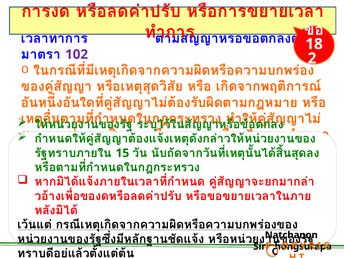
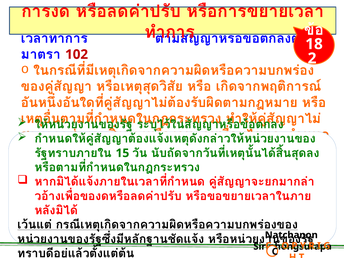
102 colour: purple -> red (77, 54)
